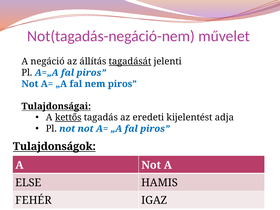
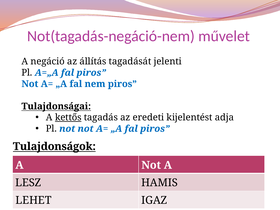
tagadását underline: present -> none (130, 62)
ELSE: ELSE -> LESZ (28, 183)
FEHÉR: FEHÉR -> LEHET (33, 200)
